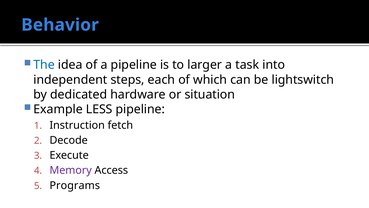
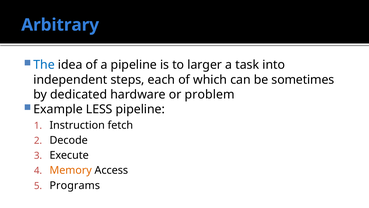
Behavior: Behavior -> Arbitrary (60, 25)
lightswitch: lightswitch -> sometimes (303, 80)
situation: situation -> problem (210, 94)
Memory colour: purple -> orange (71, 170)
